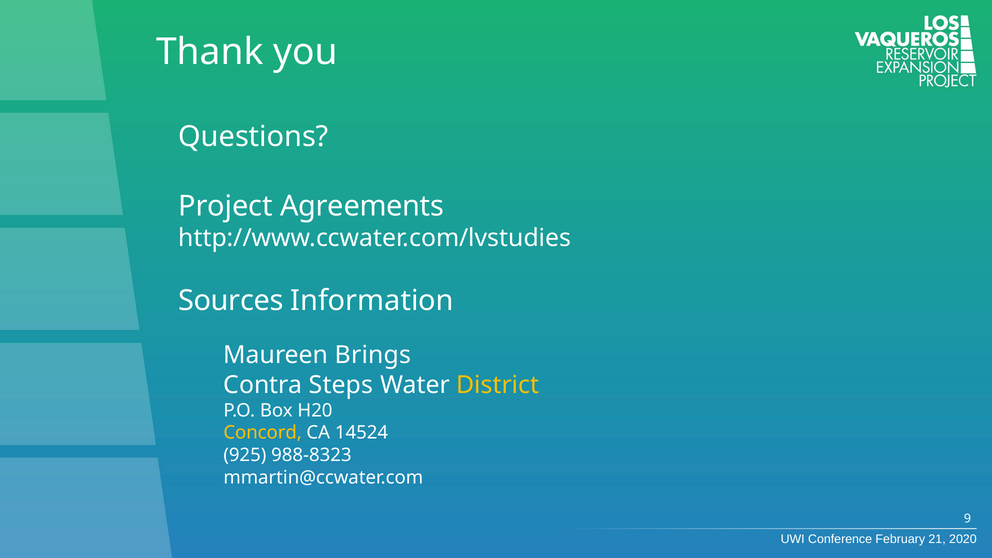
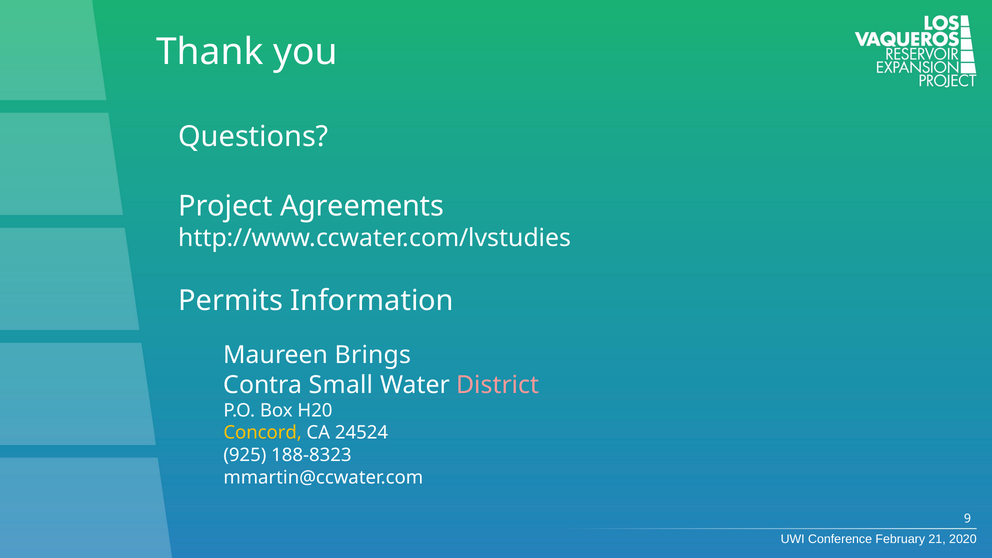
Sources: Sources -> Permits (231, 300)
Steps: Steps -> Small (341, 385)
District colour: yellow -> pink (498, 385)
14524: 14524 -> 24524 (362, 433)
988-8323: 988-8323 -> 188-8323 (311, 455)
